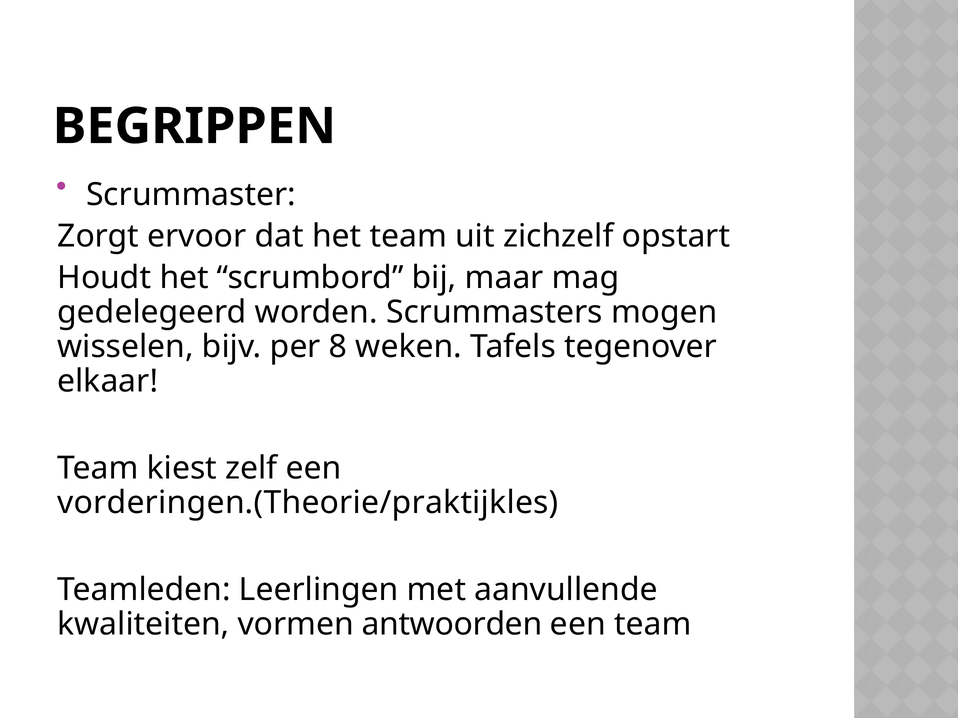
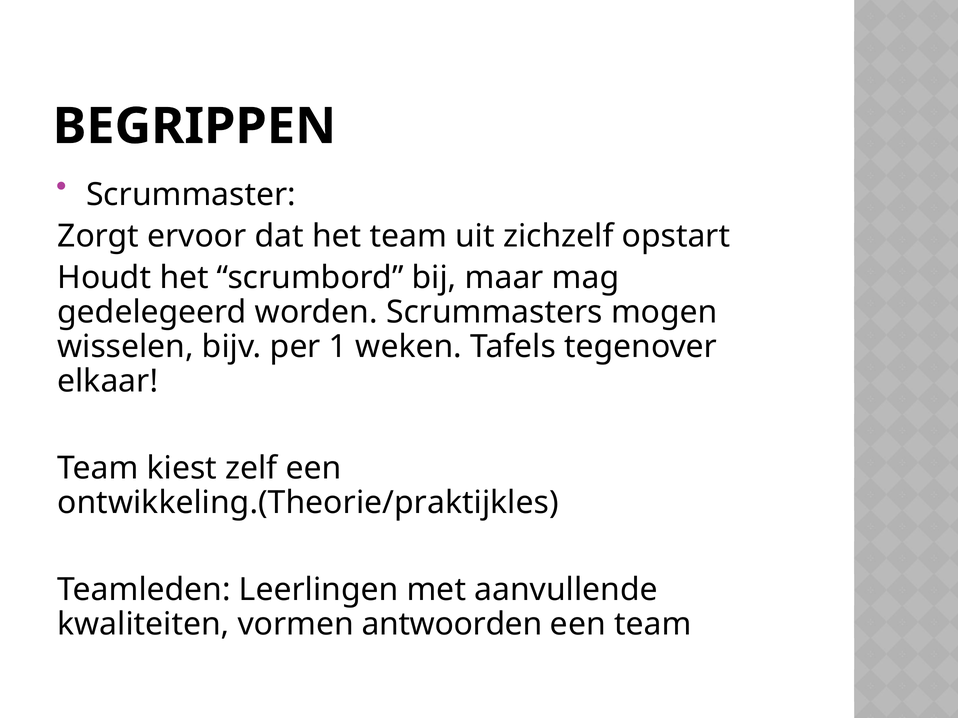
8: 8 -> 1 (338, 347)
vorderingen.(Theorie/praktijkles: vorderingen.(Theorie/praktijkles -> ontwikkeling.(Theorie/praktijkles (308, 503)
